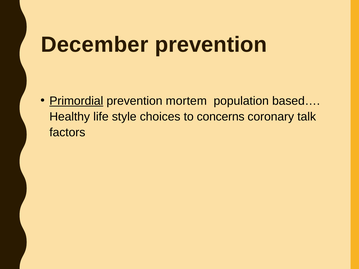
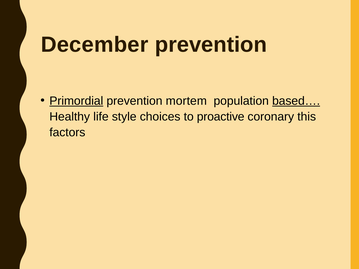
based… underline: none -> present (296, 101)
concerns: concerns -> proactive (221, 117)
talk: talk -> this (307, 117)
